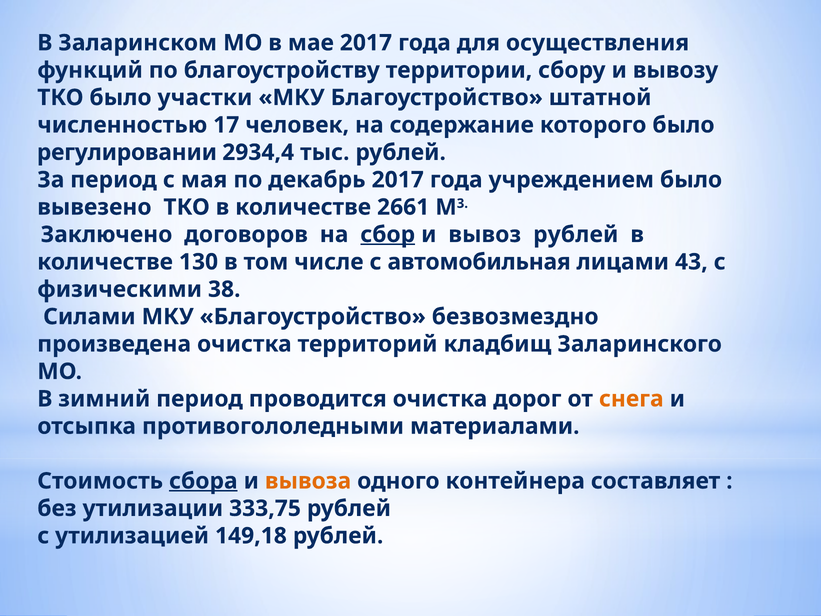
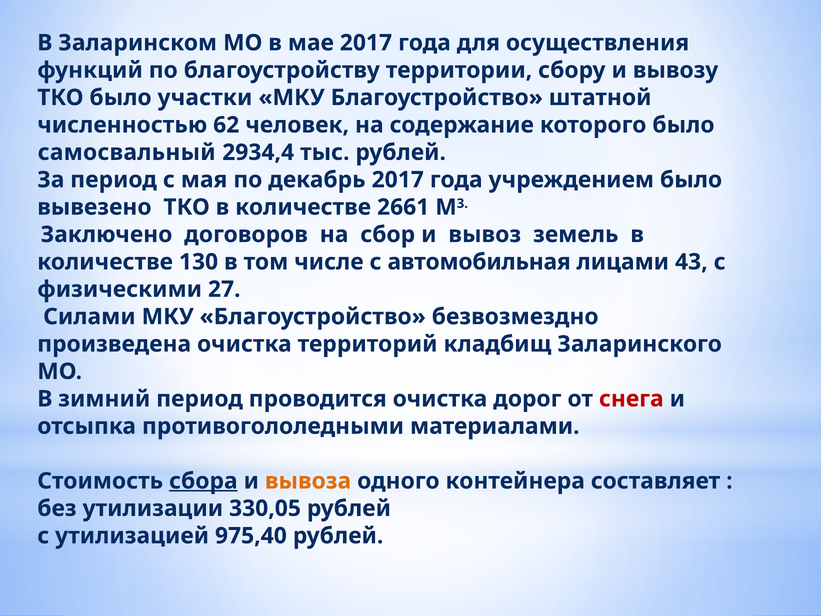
17: 17 -> 62 (226, 125)
регулировании: регулировании -> самосвальный (127, 152)
сбор underline: present -> none (388, 234)
вывоз рублей: рублей -> земель (576, 234)
38: 38 -> 27 (224, 289)
снега colour: orange -> red (631, 399)
333,75: 333,75 -> 330,05 (265, 508)
149,18: 149,18 -> 975,40 (251, 536)
